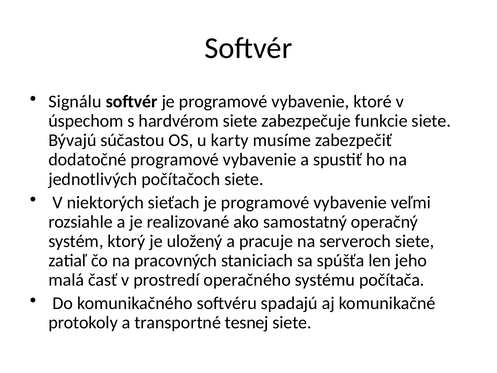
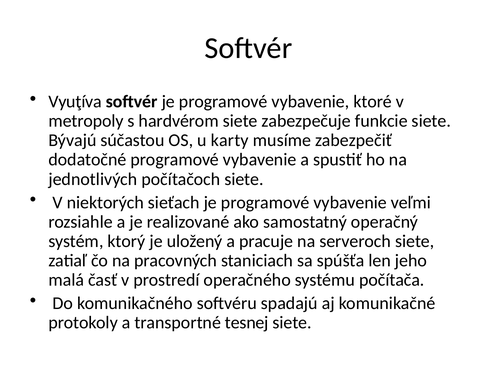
Signálu: Signálu -> Vyuţíva (75, 101)
úspechom: úspechom -> metropoly (86, 121)
